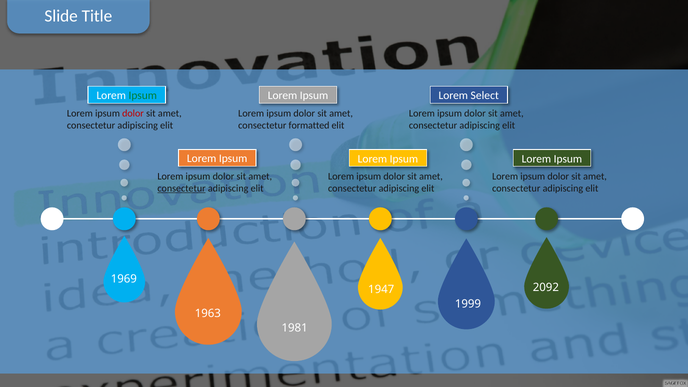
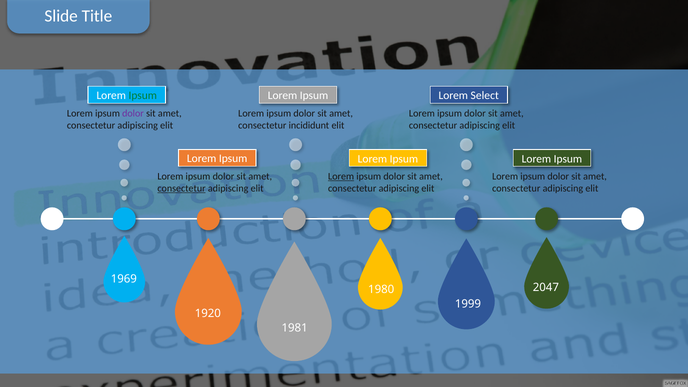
dolor colour: red -> purple (133, 113)
formatted: formatted -> incididunt (309, 125)
Lorem underline: none -> present (341, 177)
2092: 2092 -> 2047 (546, 287)
1947: 1947 -> 1980 (381, 289)
1963: 1963 -> 1920 (208, 313)
